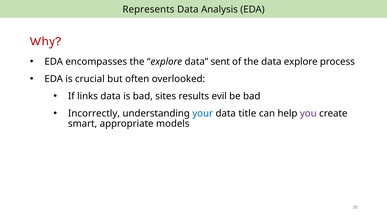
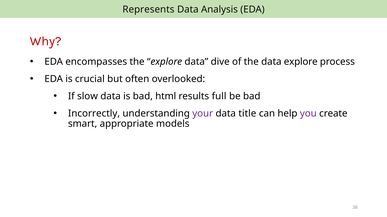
sent: sent -> dive (220, 62)
links: links -> slow (88, 96)
sites: sites -> html (166, 96)
evil: evil -> full (219, 96)
your colour: blue -> purple (203, 114)
